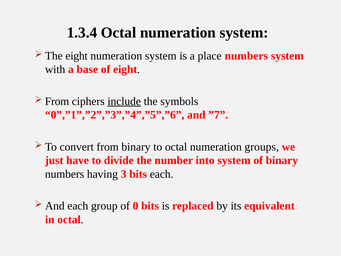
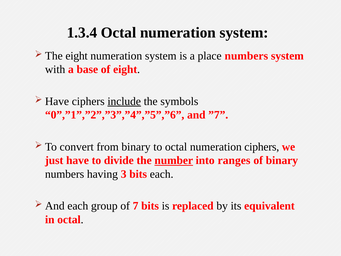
From: From -> Have (57, 101)
numeration groups: groups -> ciphers (262, 147)
number underline: none -> present (174, 160)
into system: system -> ranges (234, 160)
0: 0 -> 7 (136, 206)
